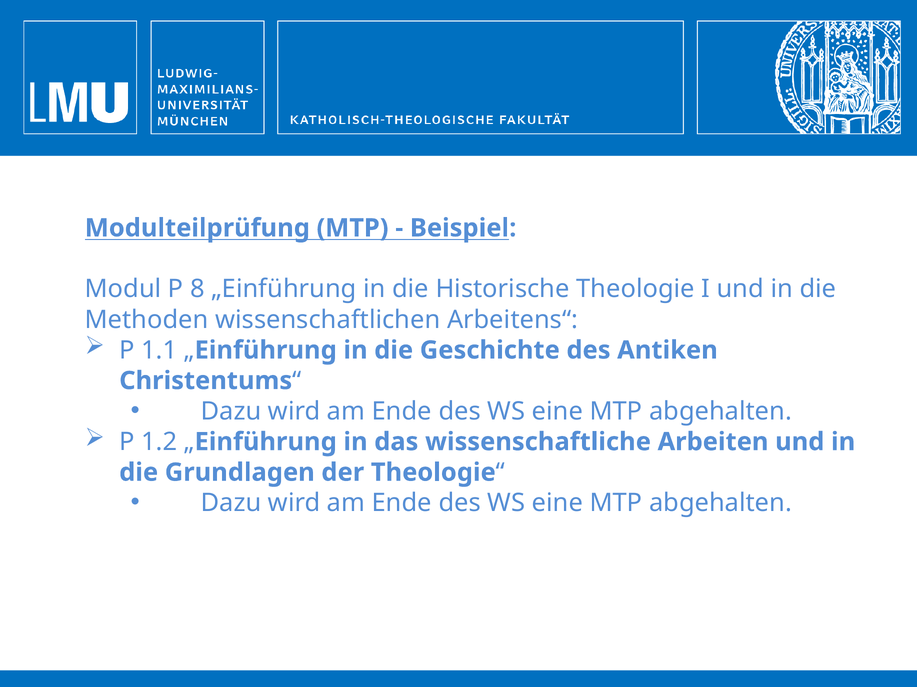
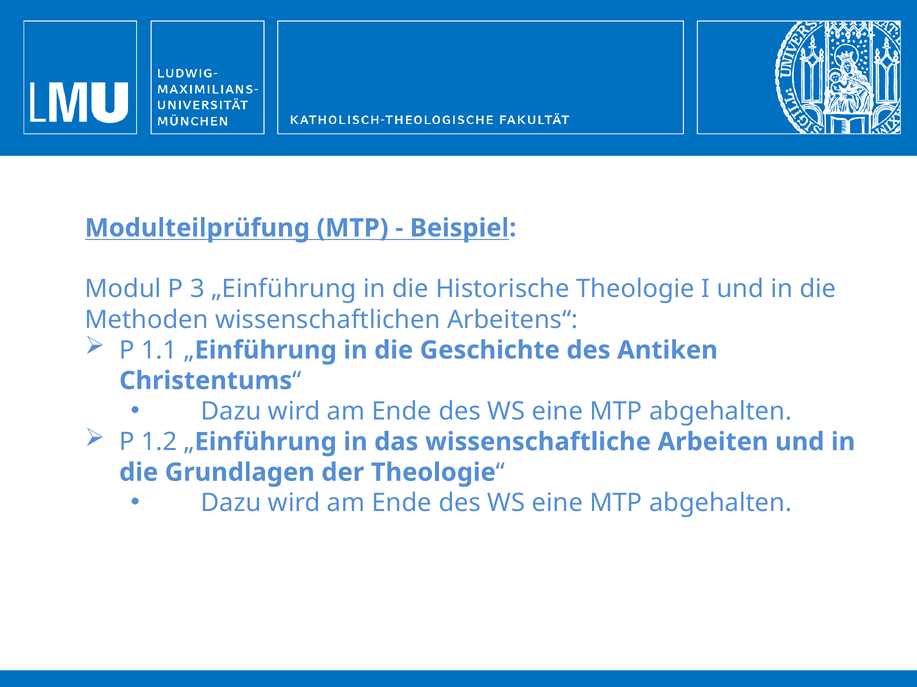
8: 8 -> 3 (197, 289)
